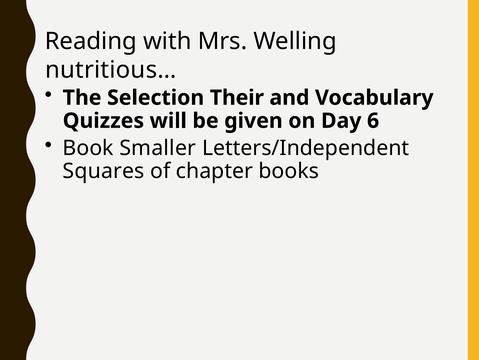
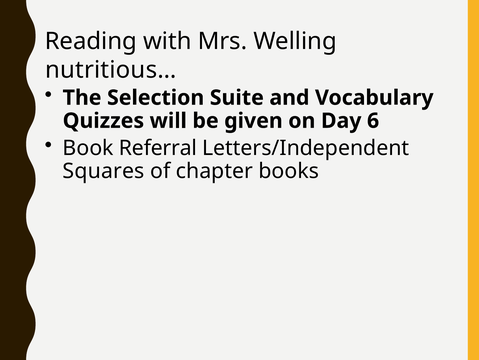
Their: Their -> Suite (237, 98)
Smaller: Smaller -> Referral (158, 148)
